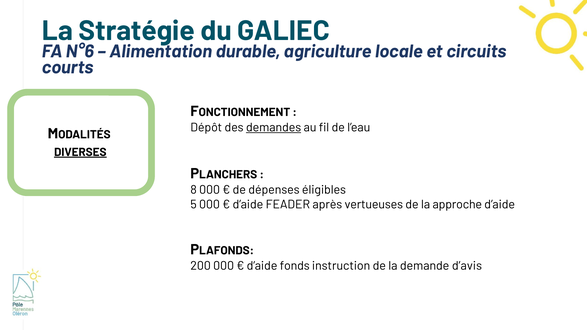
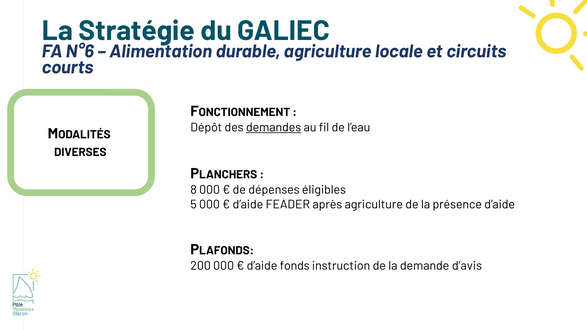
DIVERSES underline: present -> none (80, 152)
après vertueuses: vertueuses -> agriculture (374, 204)
approche: approche -> présence (457, 204)
